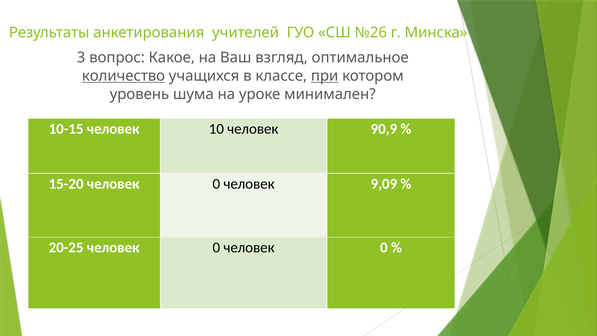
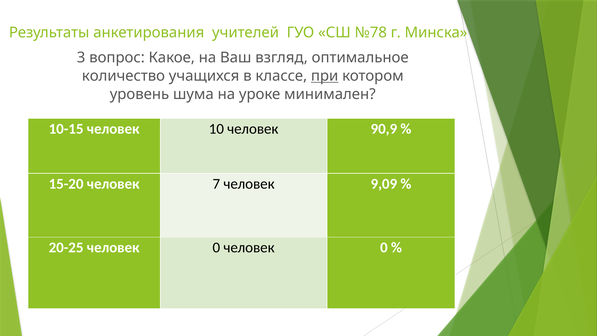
№26: №26 -> №78 (371, 33)
количество underline: present -> none (123, 76)
15-20 человек 0: 0 -> 7 (216, 184)
